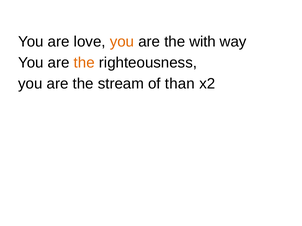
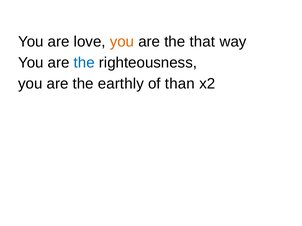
with: with -> that (202, 42)
the colour: orange -> blue (84, 63)
stream: stream -> earthly (121, 84)
